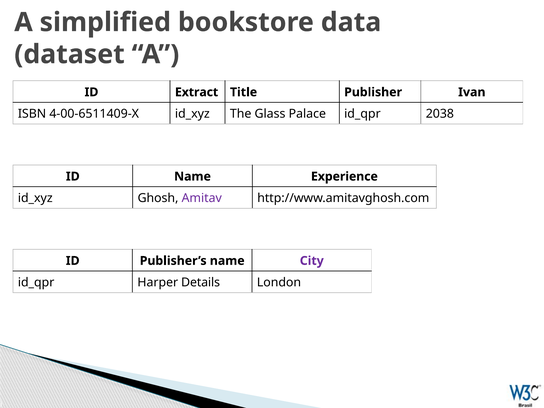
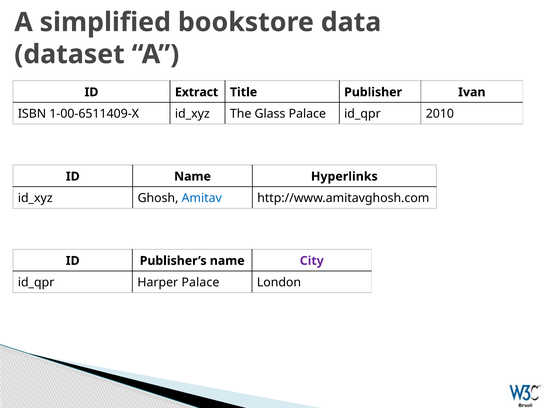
4-00-6511409-X: 4-00-6511409-X -> 1-00-6511409-X (94, 114)
2038: 2038 -> 2010 (440, 114)
Experience: Experience -> Hyperlinks (344, 176)
Amitav colour: purple -> blue (202, 198)
Harper Details: Details -> Palace (200, 282)
